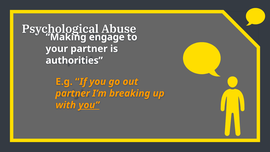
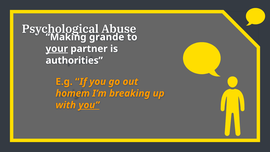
engage: engage -> grande (107, 37)
your underline: none -> present (57, 49)
partner: partner -> homem (73, 93)
